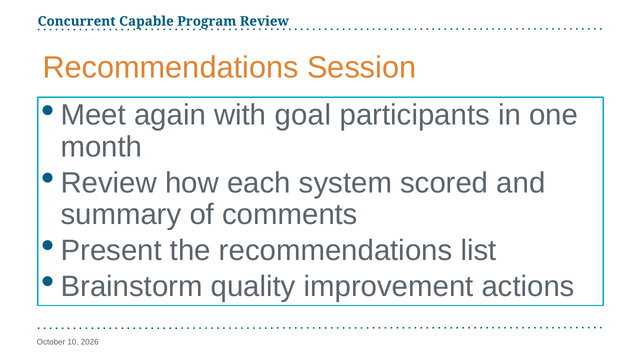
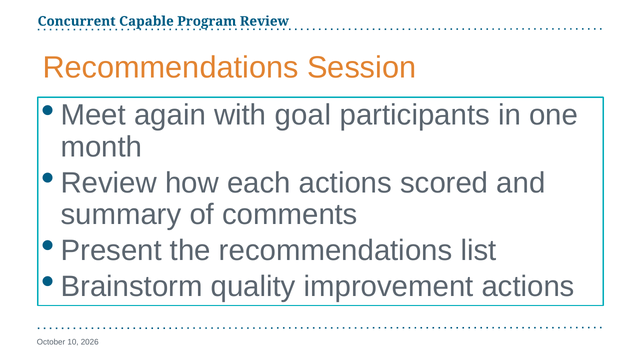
each system: system -> actions (345, 183)
